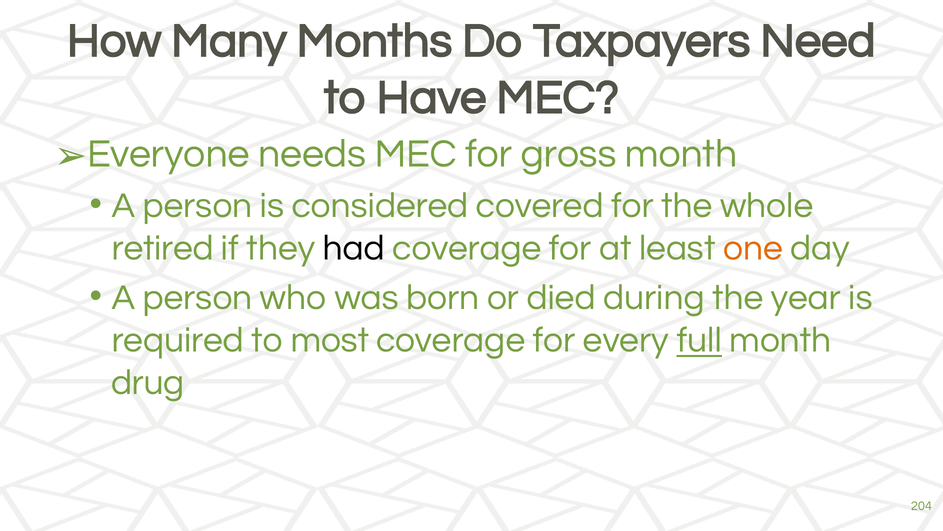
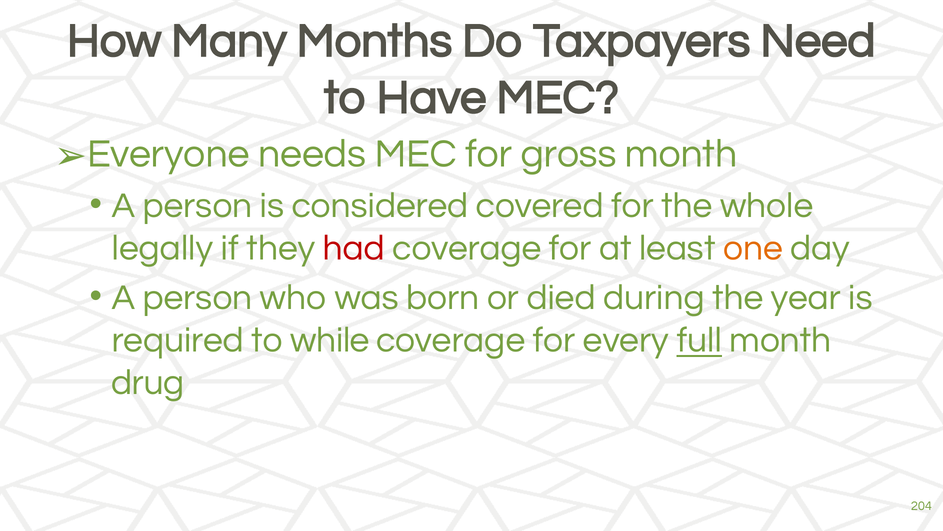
retired: retired -> legally (162, 248)
had colour: black -> red (354, 248)
most: most -> while (330, 340)
